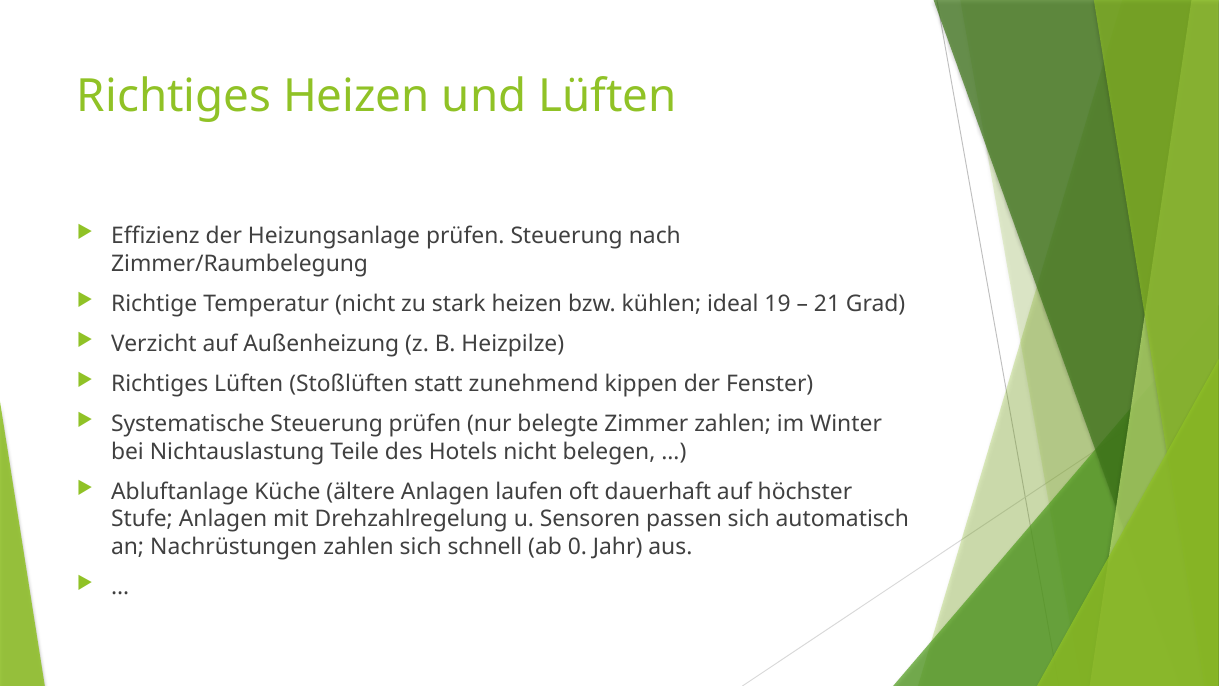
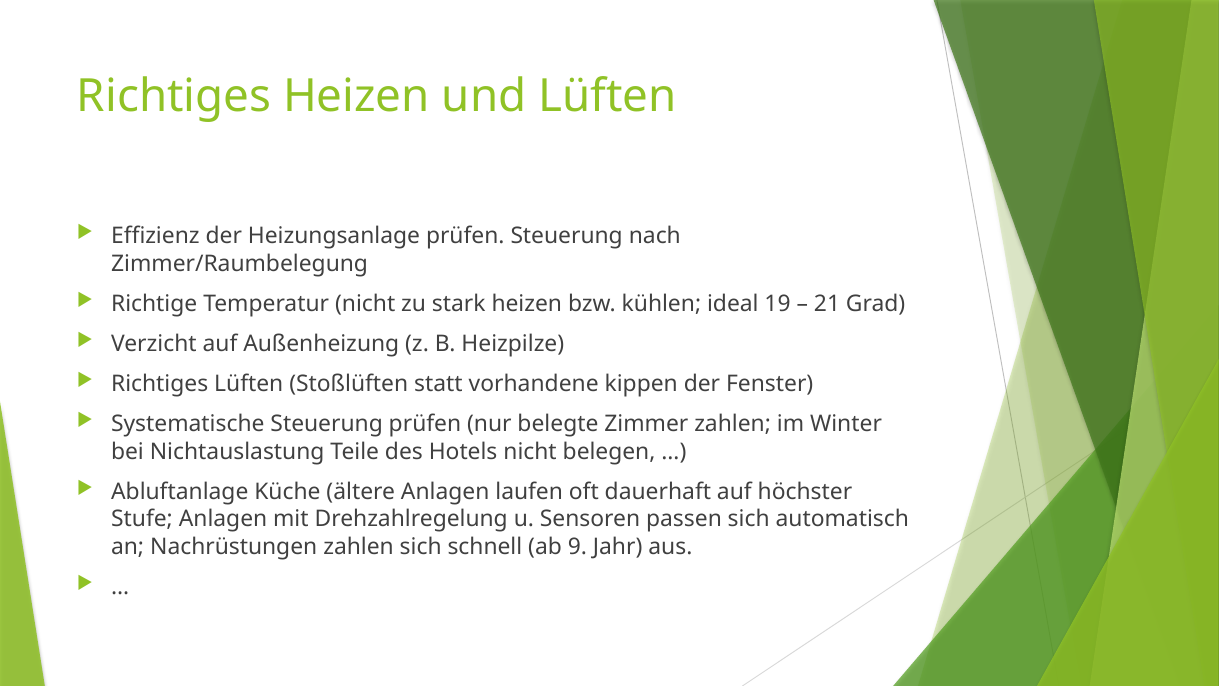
zunehmend: zunehmend -> vorhandene (534, 384)
0: 0 -> 9 (577, 546)
